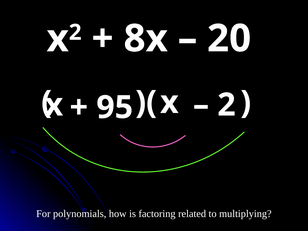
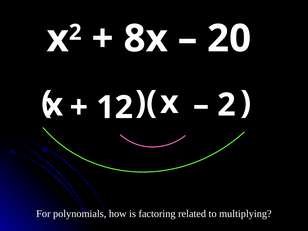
95: 95 -> 12 (115, 107)
